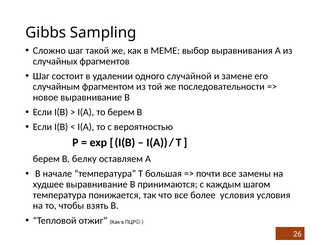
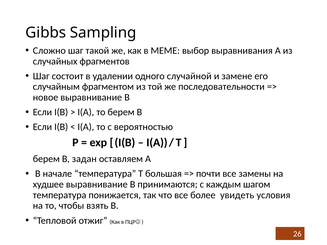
белку: белку -> задан (84, 159)
более условия: условия -> увидеть (237, 195)
